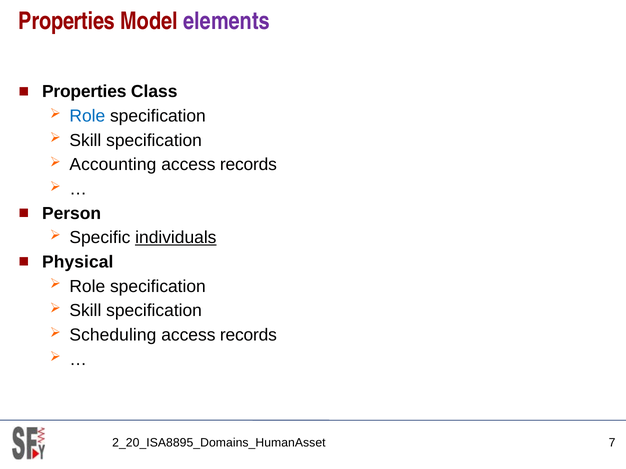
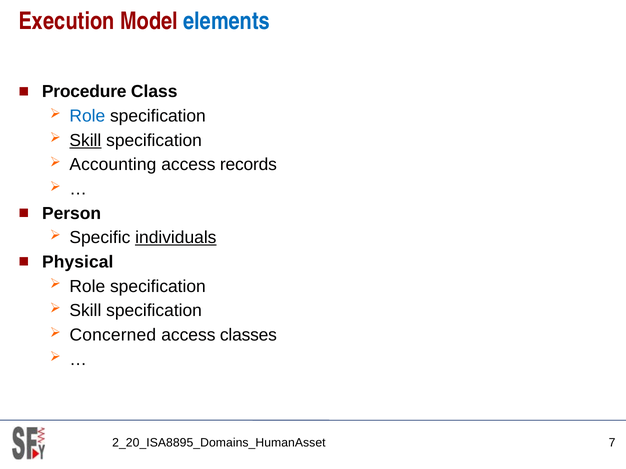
Properties: Properties -> Execution (67, 21)
elements colour: purple -> blue (227, 21)
Properties: Properties -> Procedure (84, 92)
Skill underline: none -> present (85, 141)
Scheduling: Scheduling -> Concerned (113, 335)
records: records -> classes (248, 335)
